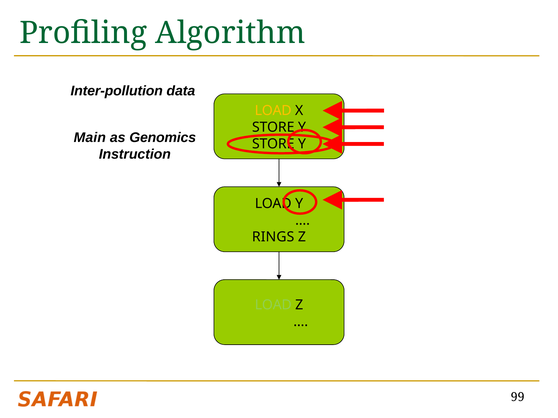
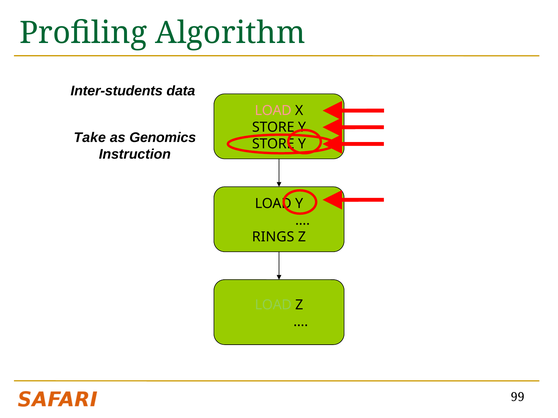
Inter-pollution: Inter-pollution -> Inter-students (117, 91)
LOAD colour: yellow -> pink (273, 111)
Main: Main -> Take (90, 138)
